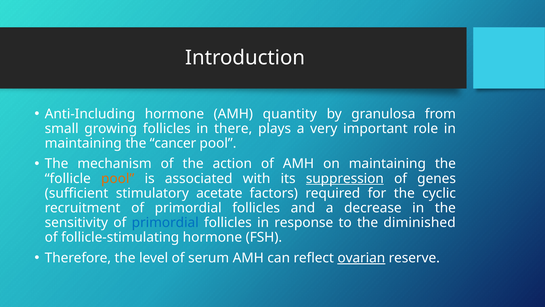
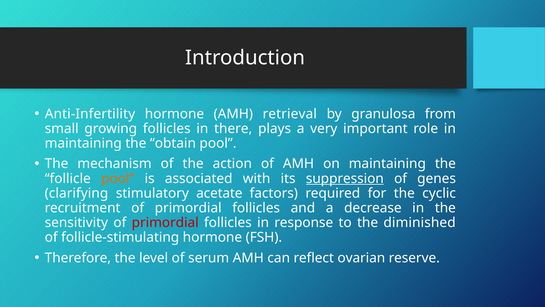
Anti-Including: Anti-Including -> Anti-Infertility (90, 114)
quantity: quantity -> retrieval (290, 114)
cancer: cancer -> obtain (173, 143)
sufficient: sufficient -> clarifying (76, 193)
primordial colour: blue -> red (165, 222)
ovarian underline: present -> none (361, 258)
